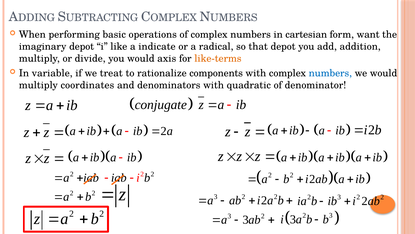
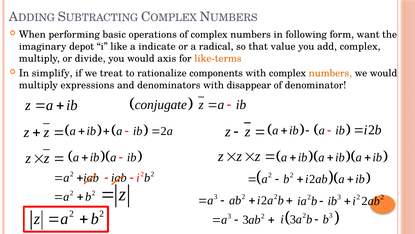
cartesian: cartesian -> following (306, 34)
that depot: depot -> value (283, 46)
add addition: addition -> complex (360, 46)
variable: variable -> simplify (52, 73)
numbers colour: blue -> orange (330, 73)
coordinates: coordinates -> expressions (87, 85)
quadratic: quadratic -> disappear (249, 85)
